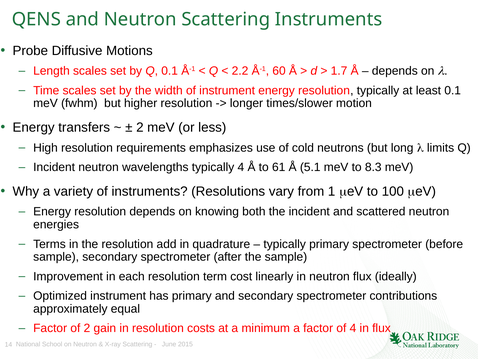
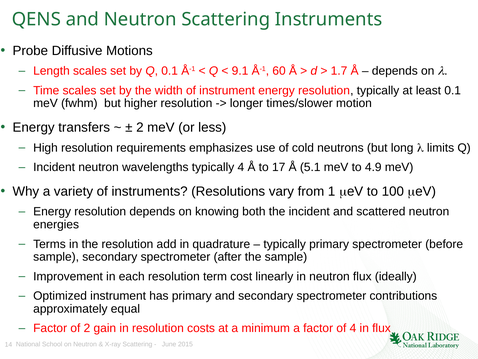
2.2: 2.2 -> 9.1 (240, 71)
61: 61 -> 17 (279, 167)
8.3: 8.3 -> 4.9 (373, 167)
